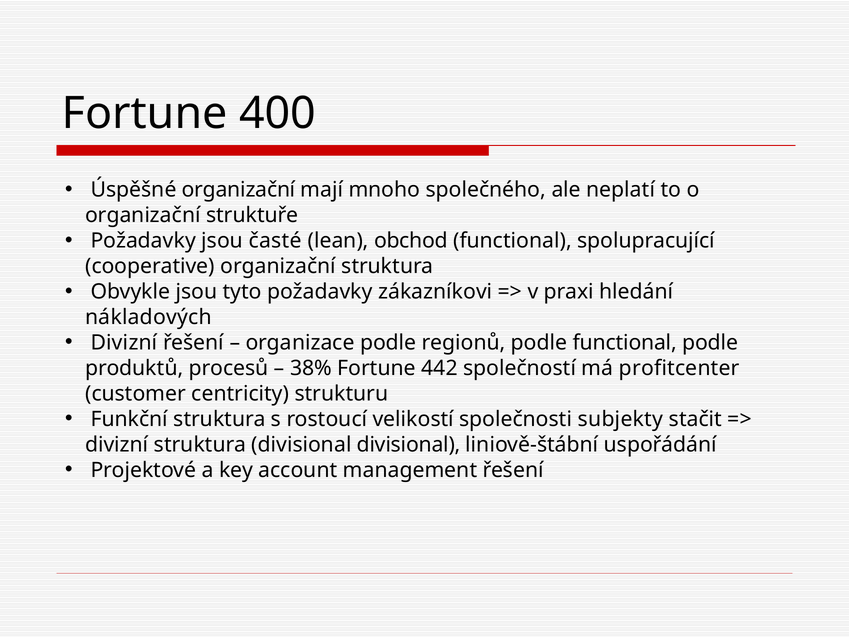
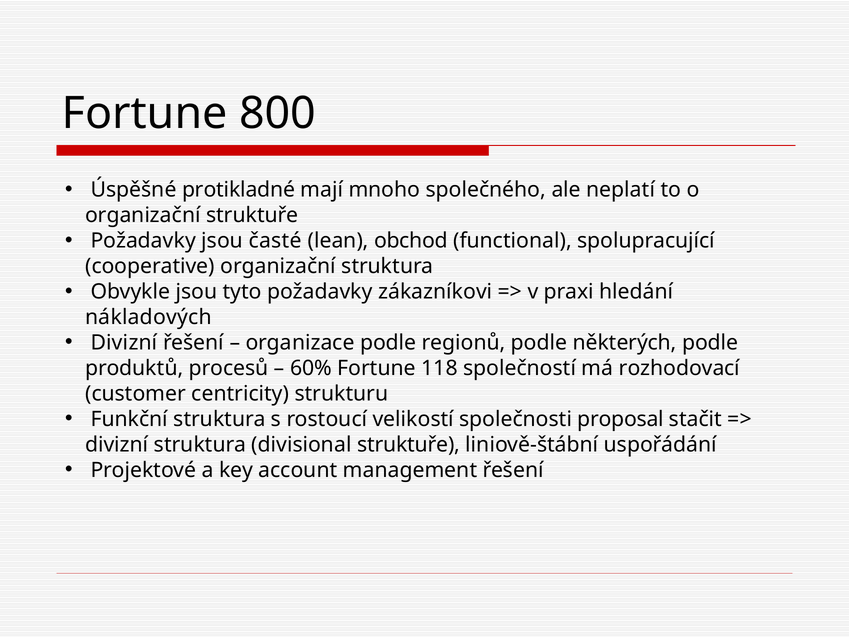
400: 400 -> 800 (278, 113)
Úspěšné organizační: organizační -> protikladné (239, 190)
podle functional: functional -> některých (625, 342)
38%: 38% -> 60% (311, 368)
442: 442 -> 118 (440, 368)
profitcenter: profitcenter -> rozhodovací (679, 368)
subjekty: subjekty -> proposal (621, 419)
divisional divisional: divisional -> struktuře (409, 444)
